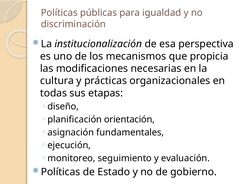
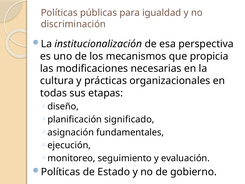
orientación: orientación -> significado (129, 119)
